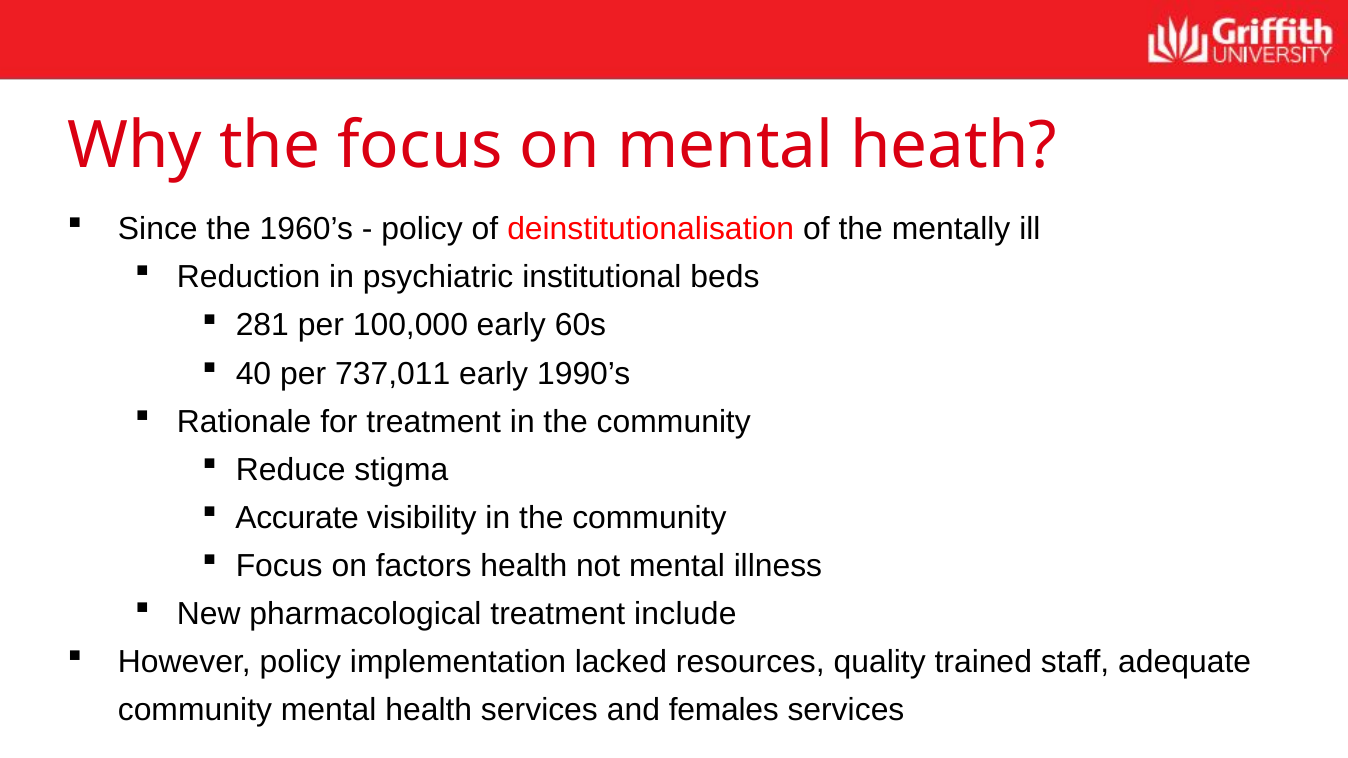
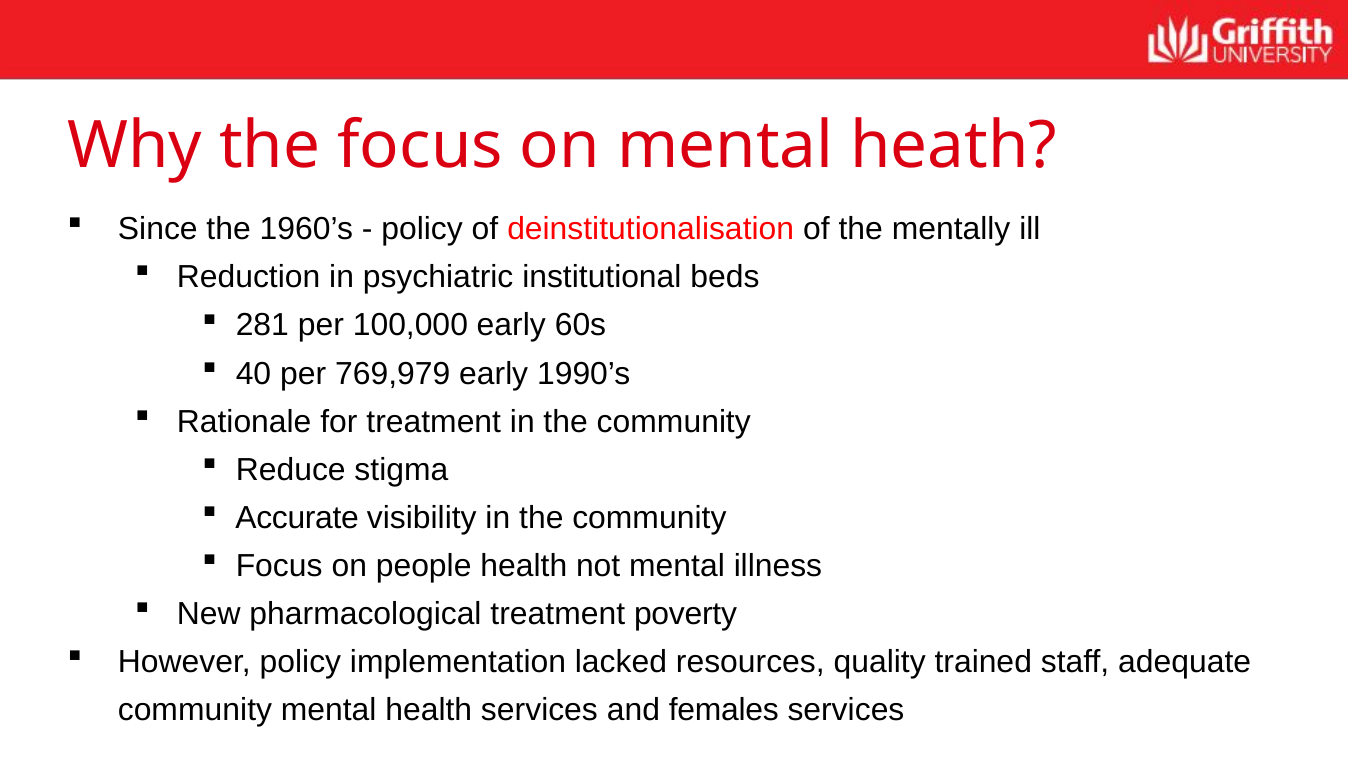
737,011: 737,011 -> 769,979 (393, 374)
factors: factors -> people (424, 566)
include: include -> poverty (686, 614)
